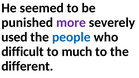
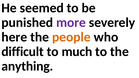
used: used -> here (14, 37)
people colour: blue -> orange (71, 37)
different: different -> anything (27, 66)
